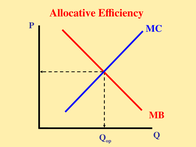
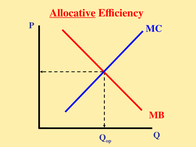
Allocative underline: none -> present (73, 13)
